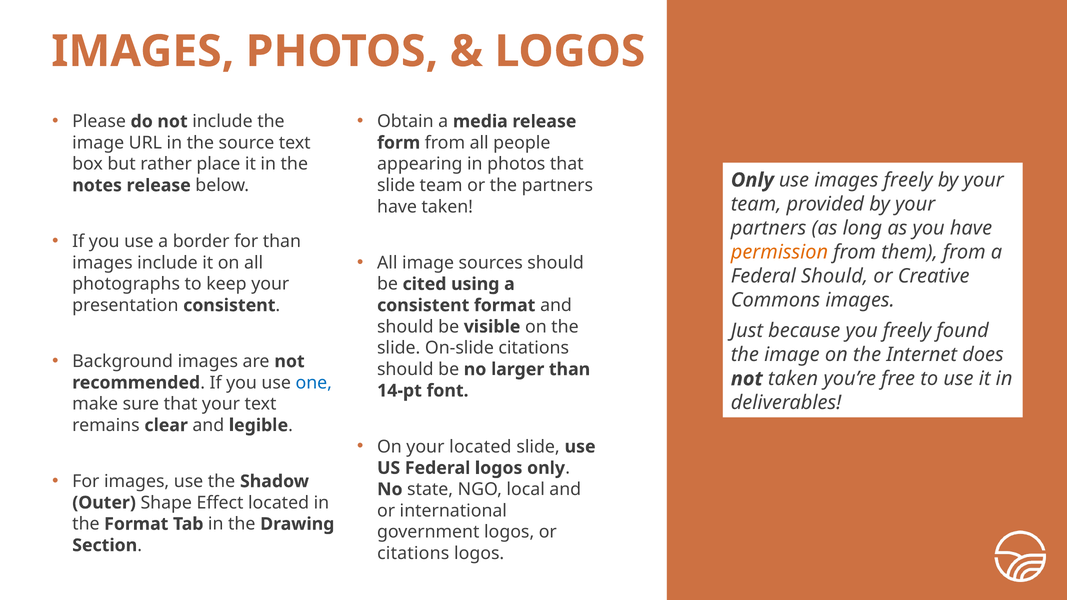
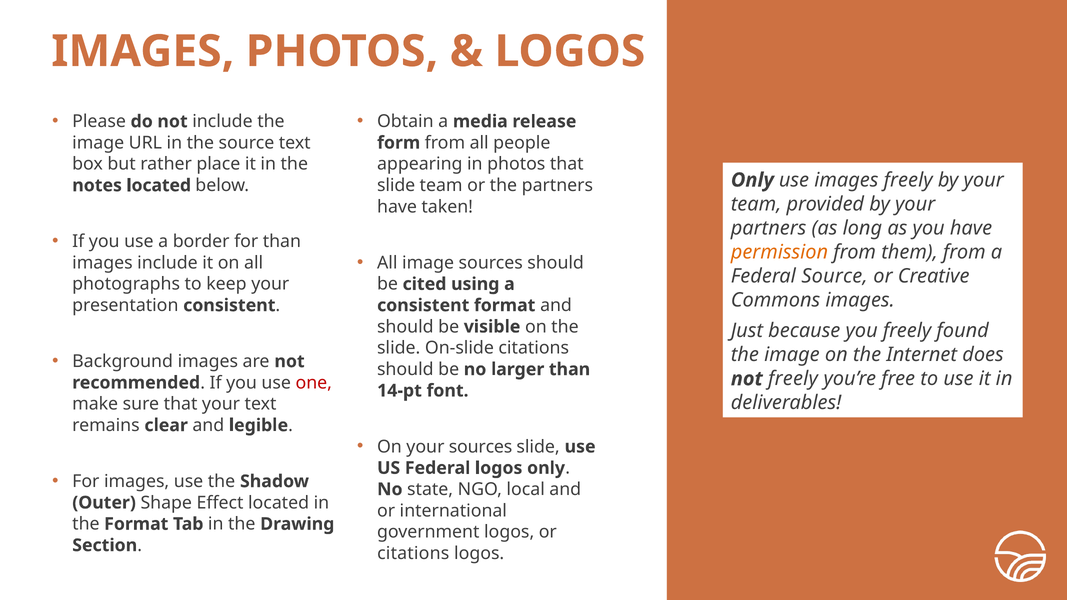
notes release: release -> located (159, 185)
Federal Should: Should -> Source (835, 276)
not taken: taken -> freely (793, 379)
one colour: blue -> red (314, 383)
your located: located -> sources (481, 447)
